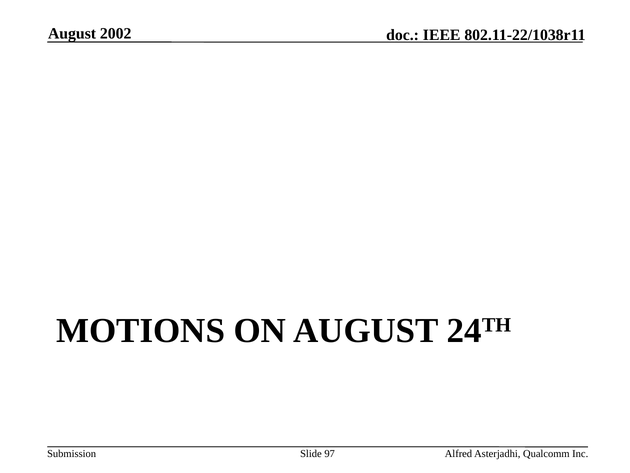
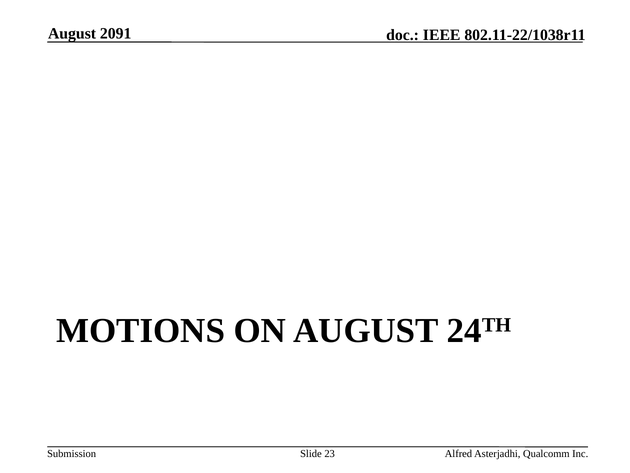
2002: 2002 -> 2091 (116, 33)
97: 97 -> 23 (330, 453)
